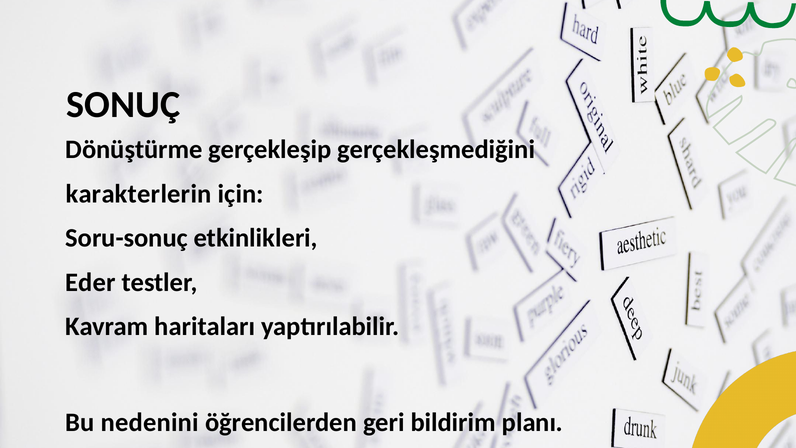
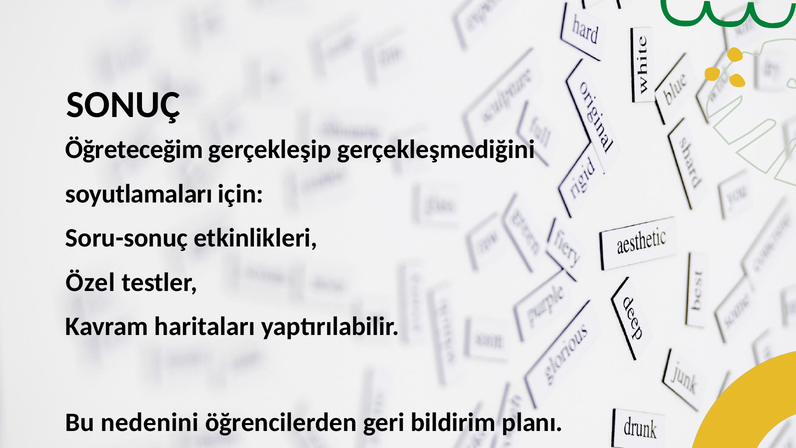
Dönüştürme: Dönüştürme -> Öğreteceğim (134, 149)
karakterlerin: karakterlerin -> soyutlamaları (139, 194)
Eder: Eder -> Özel (91, 282)
